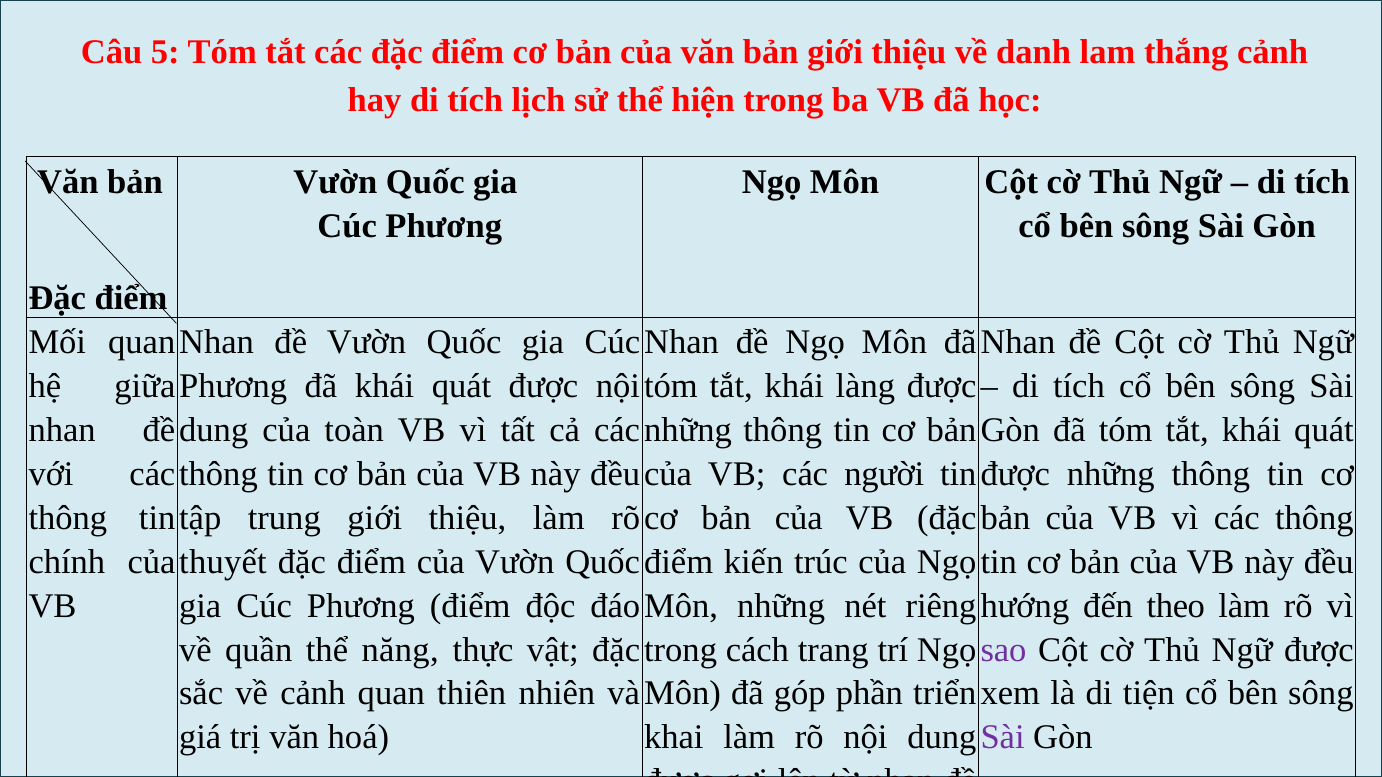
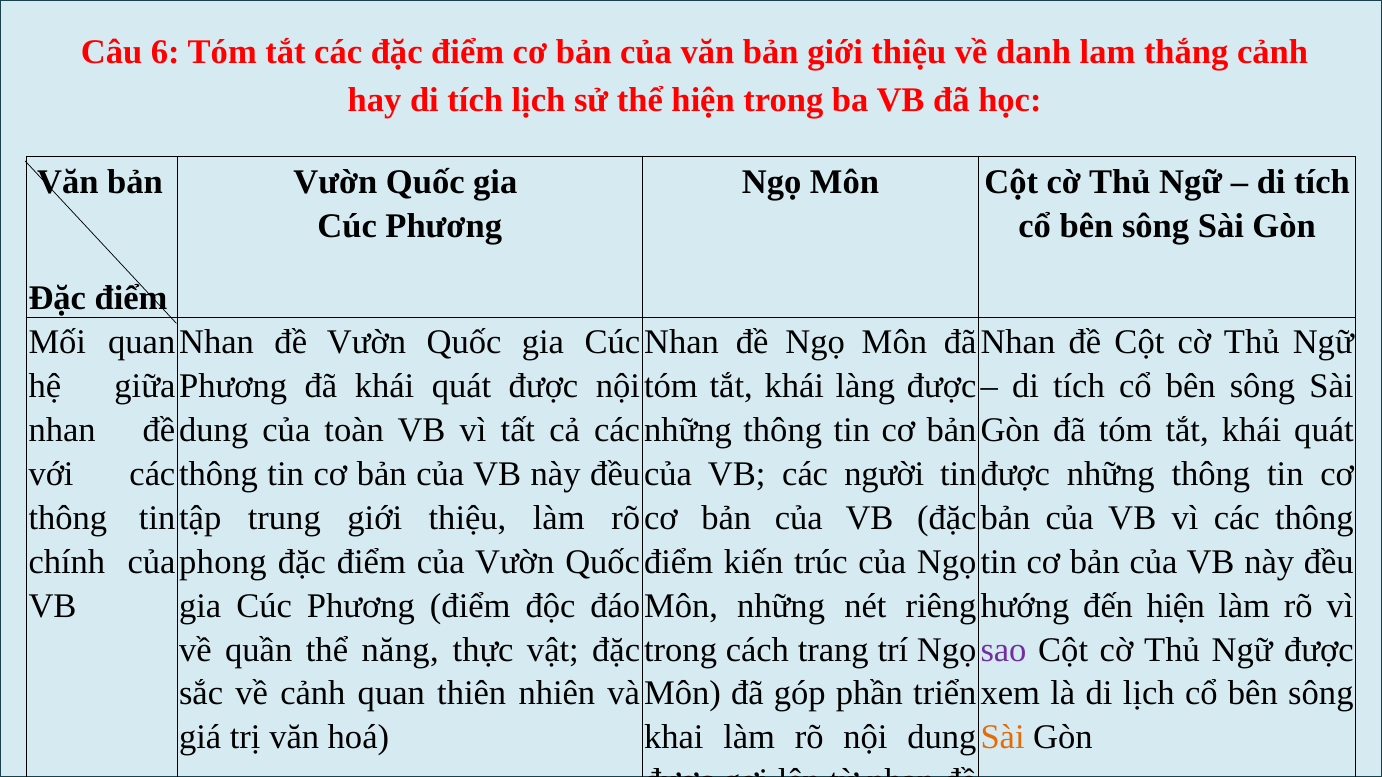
5: 5 -> 6 (165, 52)
thuyết: thuyết -> phong (223, 562)
đến theo: theo -> hiện (1176, 606)
di tiện: tiện -> lịch (1149, 694)
Sài colour: purple -> orange (1003, 738)
